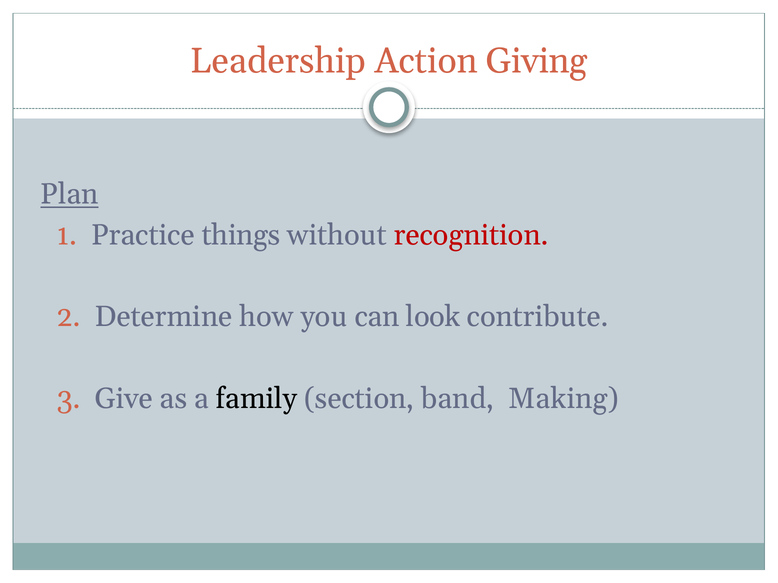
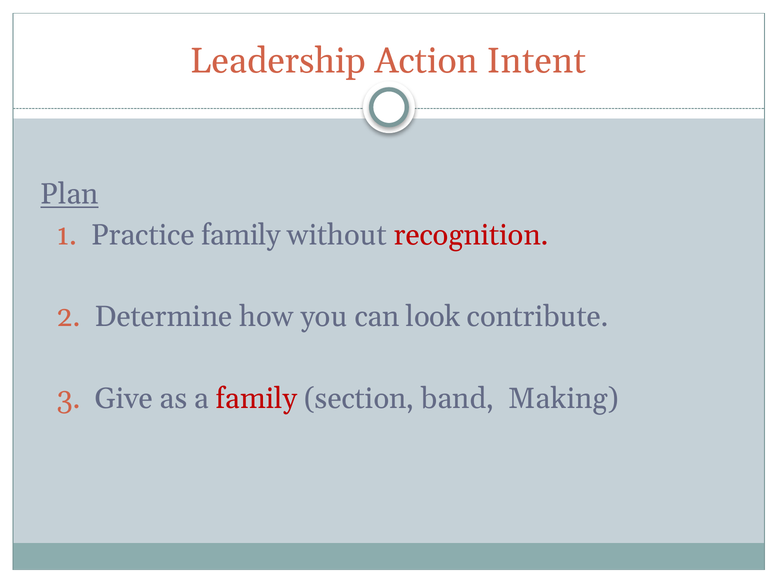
Giving: Giving -> Intent (536, 61)
Practice things: things -> family (241, 235)
family colour: black -> red (256, 399)
